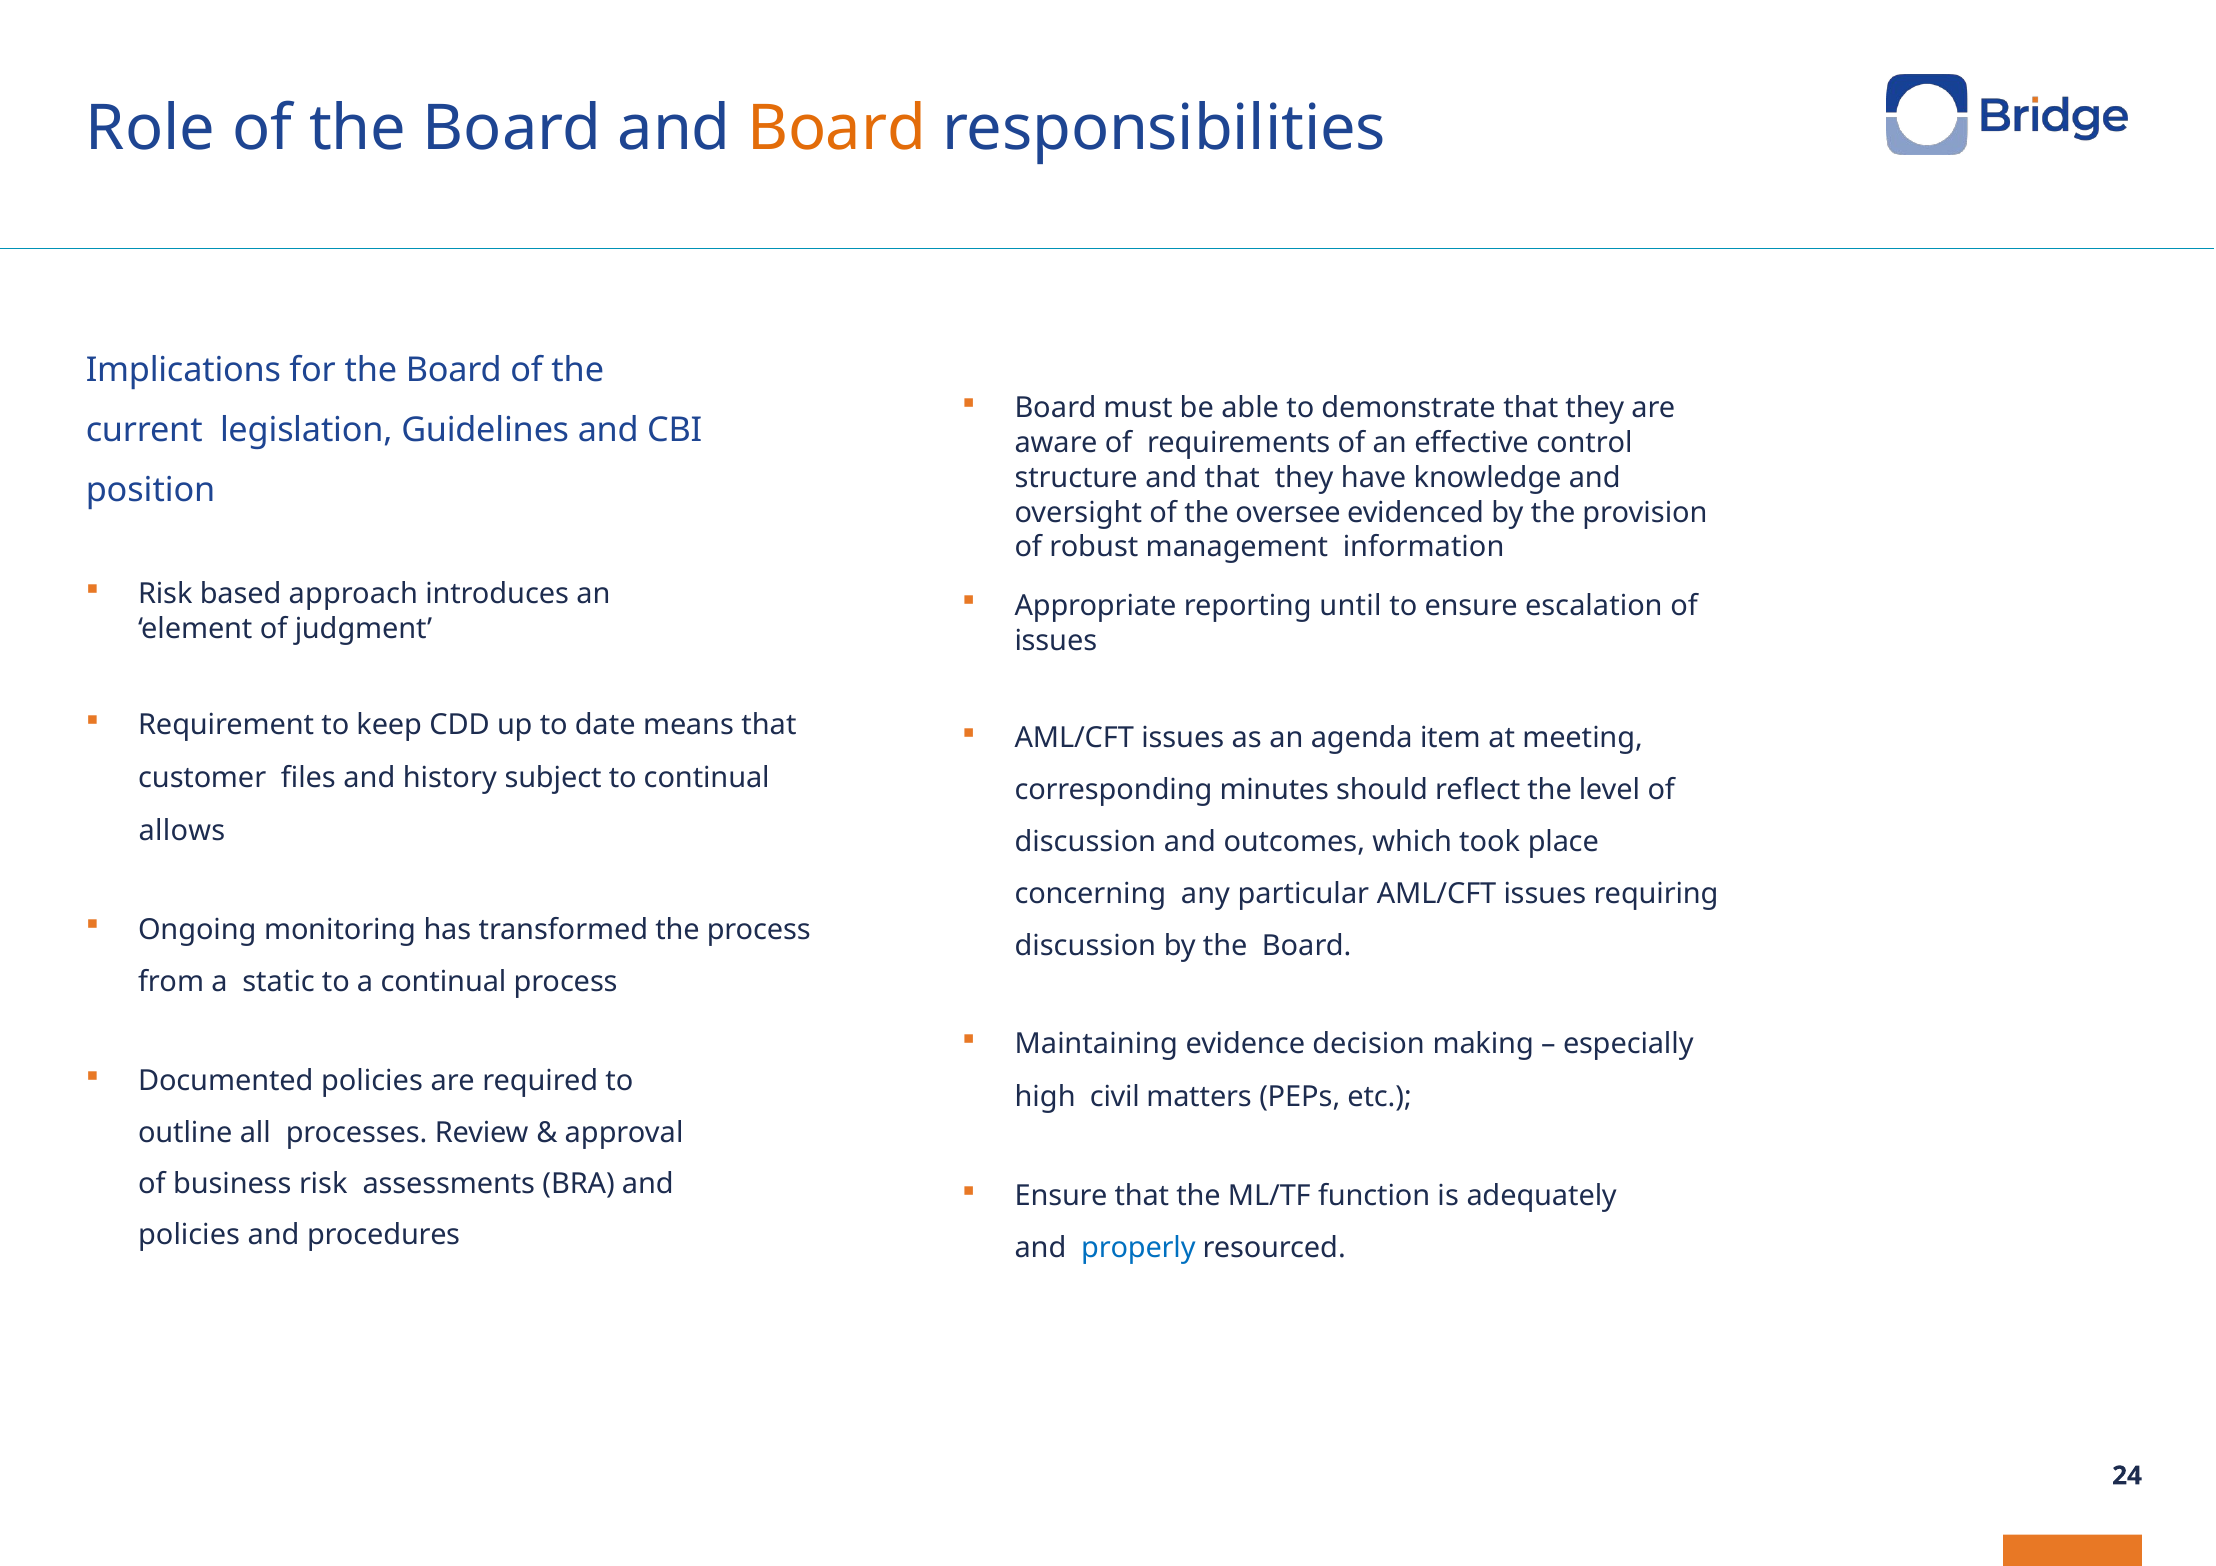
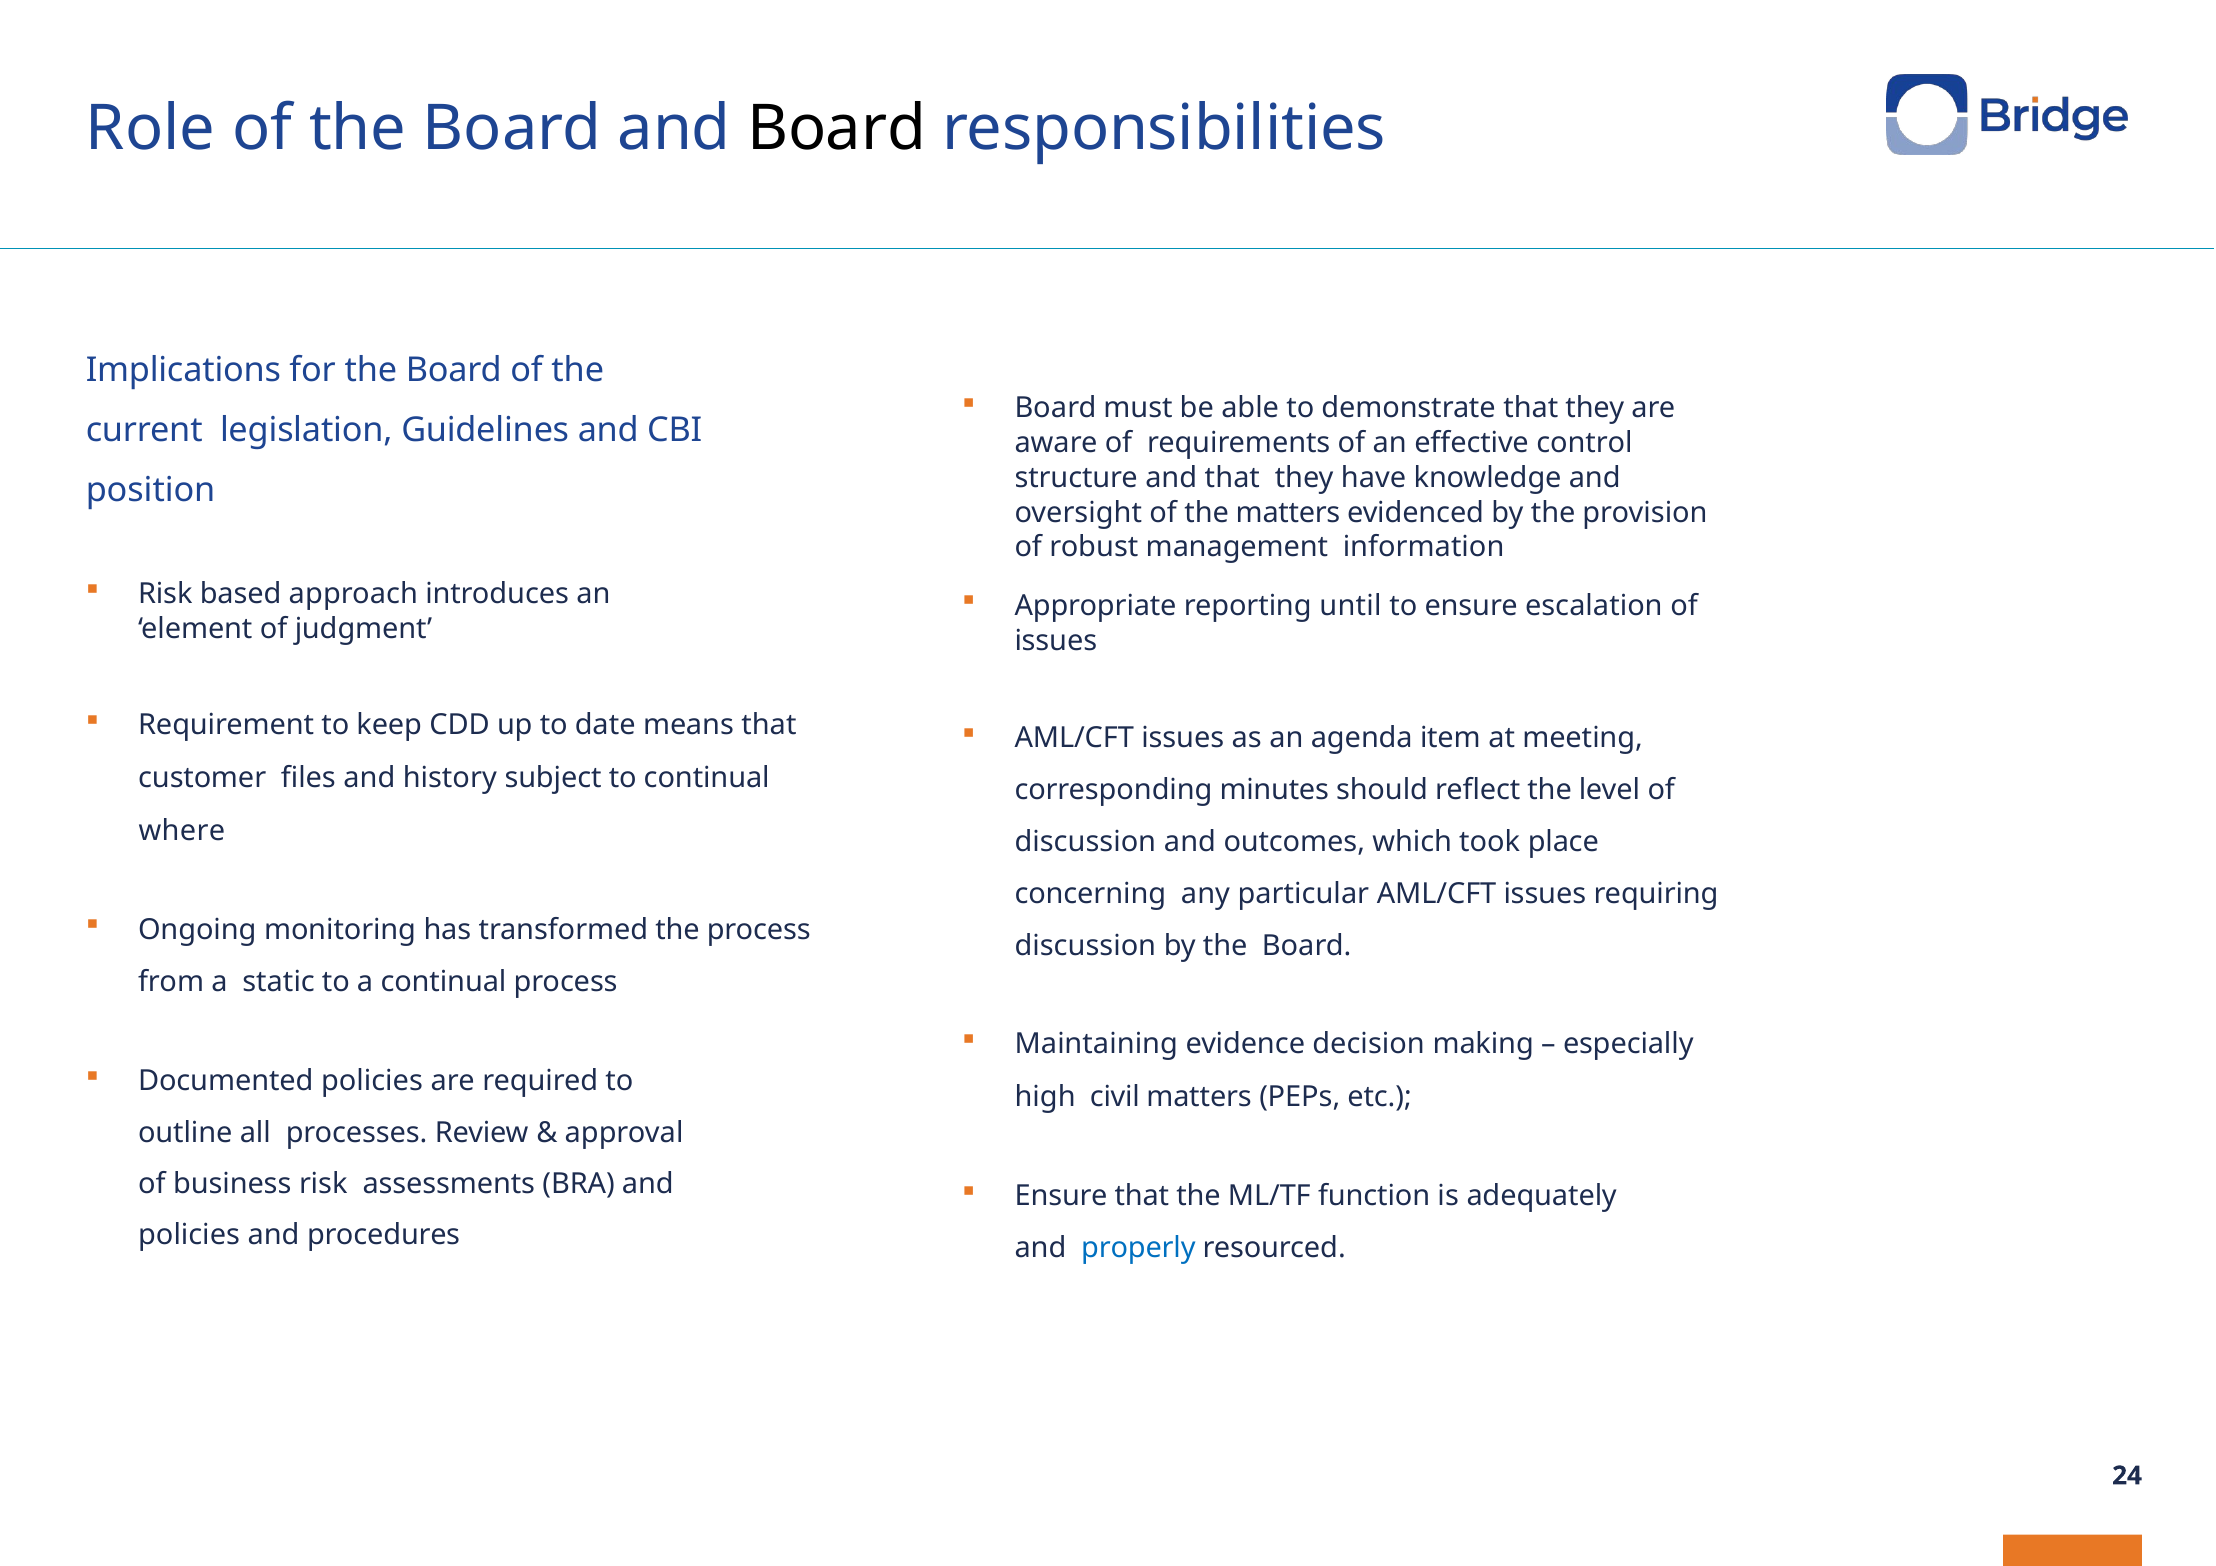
Board colour: orange -> black (837, 129)
the oversee: oversee -> matters (1288, 513)
allows: allows -> where (182, 831)
